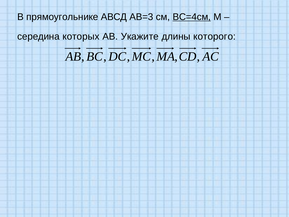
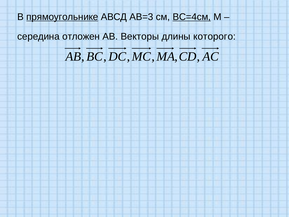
прямоугольнике underline: none -> present (62, 17)
которых: которых -> отложен (81, 36)
Укажите: Укажите -> Векторы (140, 36)
